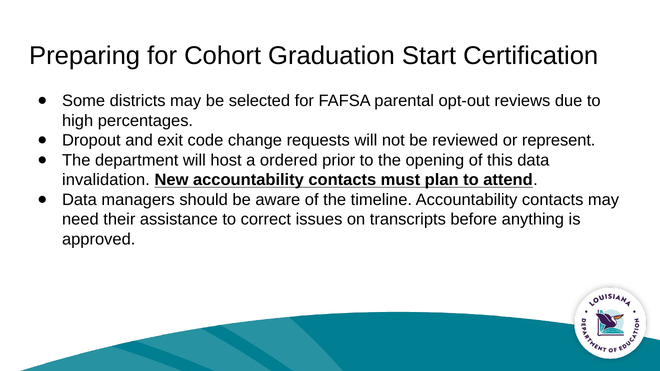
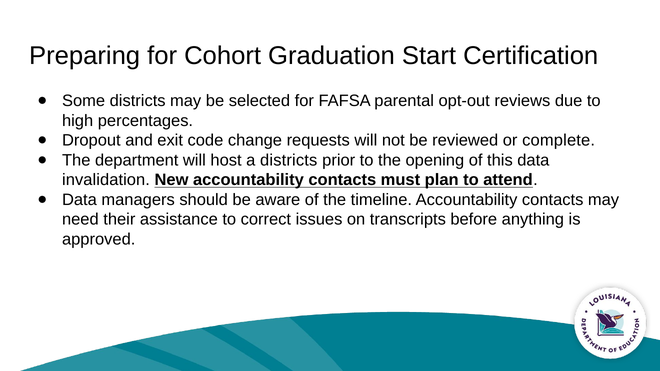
represent: represent -> complete (559, 140)
a ordered: ordered -> districts (289, 160)
